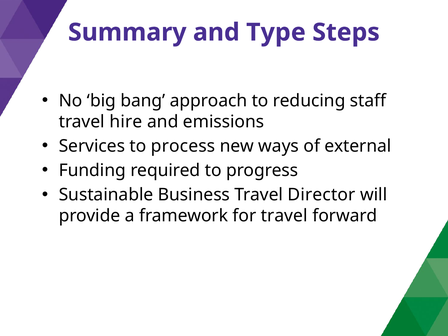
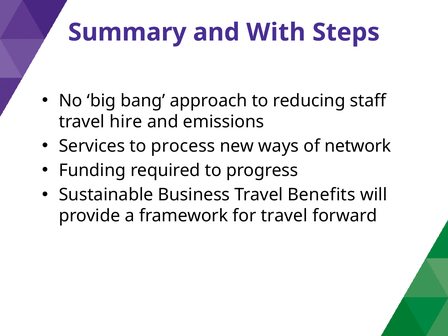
Type: Type -> With (276, 32)
external: external -> network (358, 146)
Director: Director -> Benefits (321, 195)
